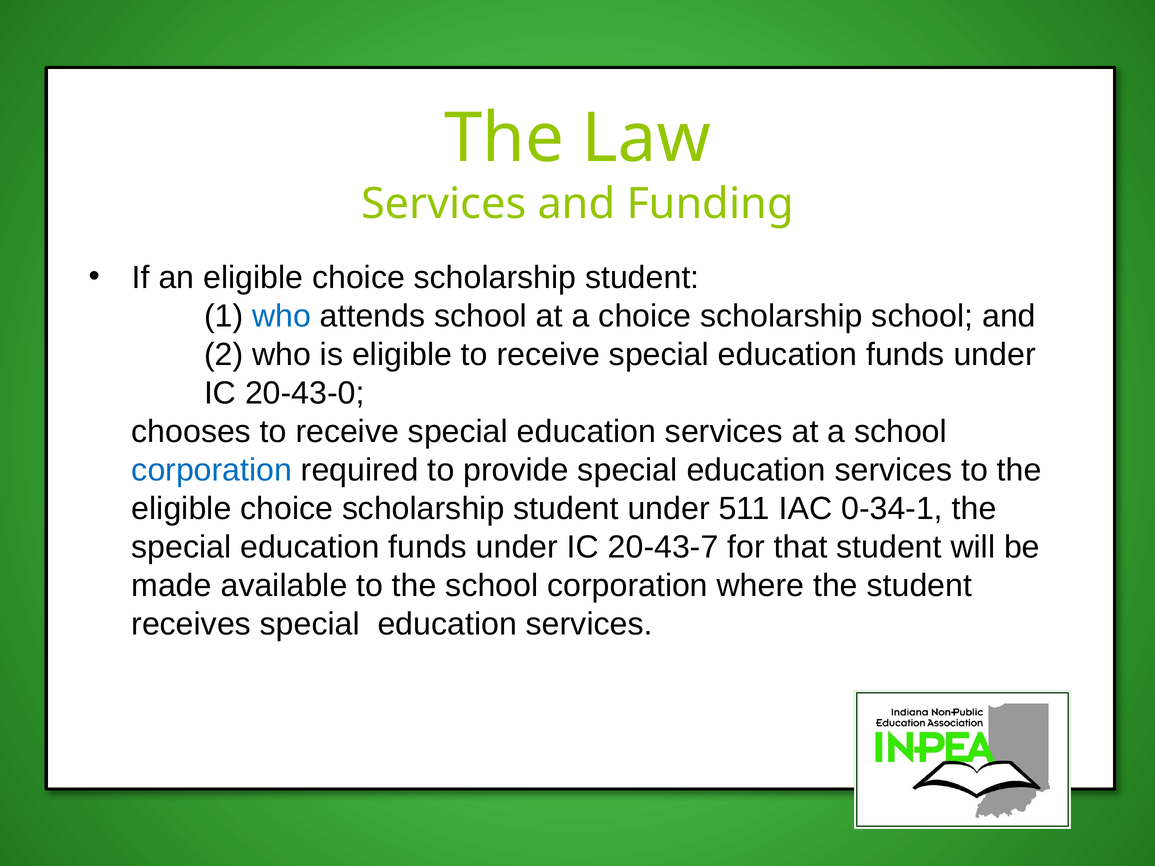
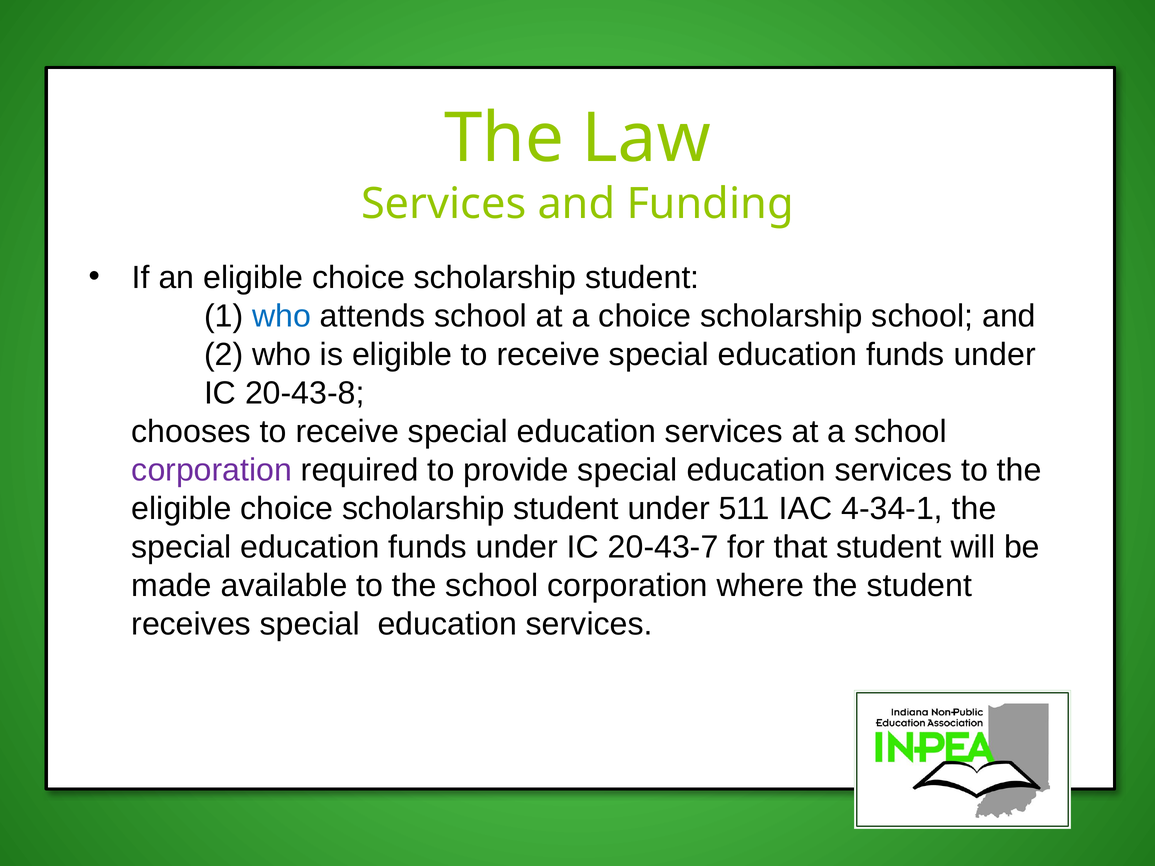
20-43-0: 20-43-0 -> 20-43-8 (305, 393)
corporation colour: blue -> purple (212, 470)
0-34-1: 0-34-1 -> 4-34-1 (892, 509)
